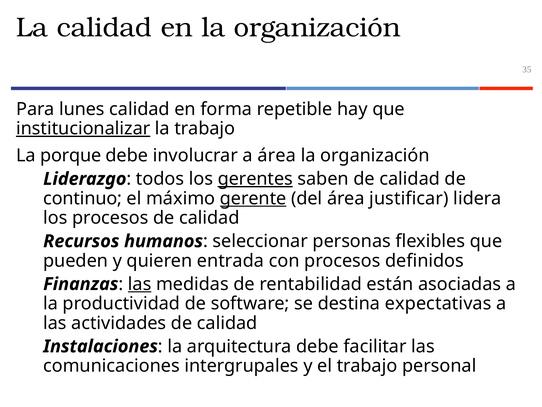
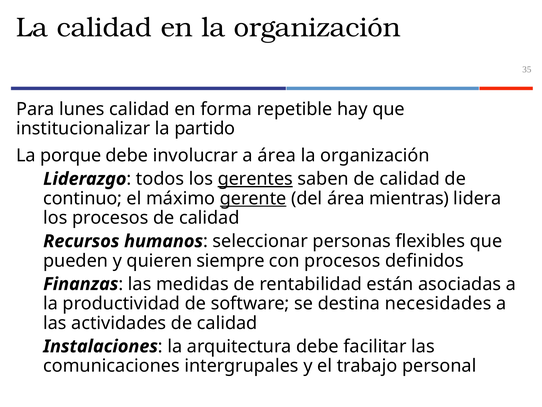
institucionalizar underline: present -> none (83, 128)
la trabajo: trabajo -> partido (205, 128)
justificar: justificar -> mientras (409, 198)
entrada: entrada -> siempre (231, 260)
las underline: present -> none (140, 284)
expectativas: expectativas -> necesidades (438, 303)
